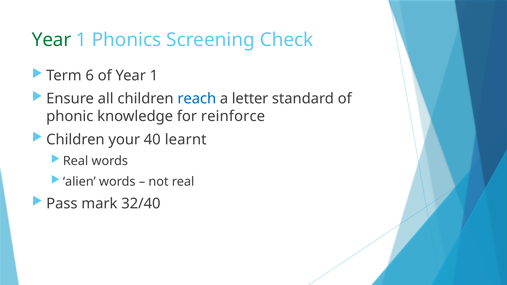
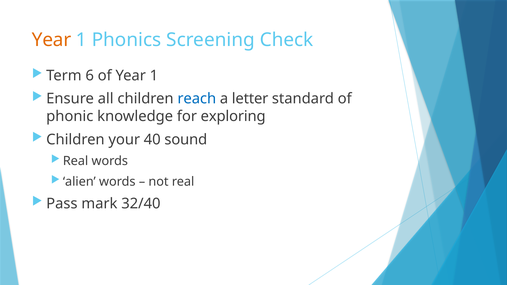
Year colour: green -> orange (52, 40)
reinforce: reinforce -> exploring (233, 117)
learnt: learnt -> sound (186, 140)
